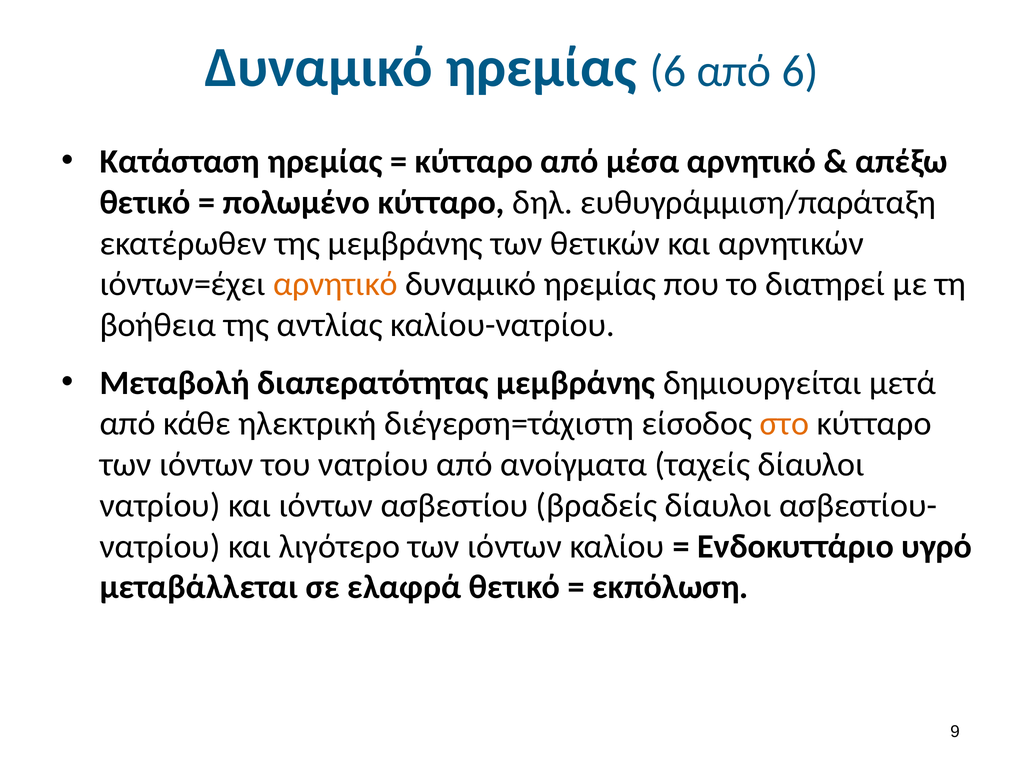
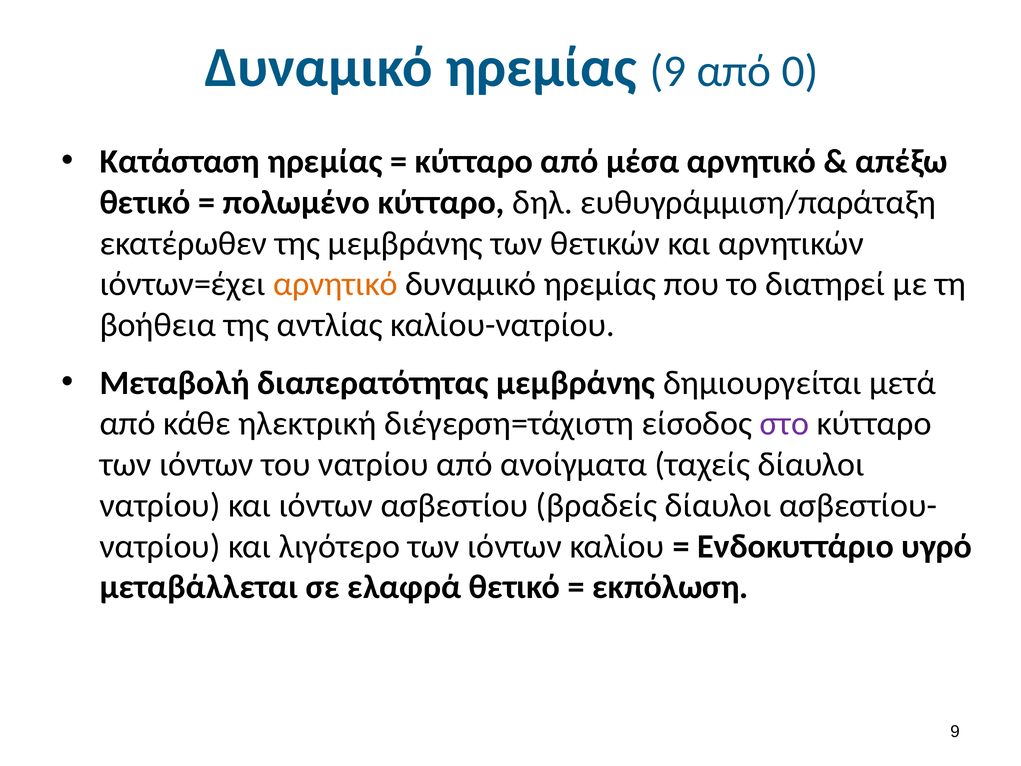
ηρεμίας 6: 6 -> 9 (668, 71)
από 6: 6 -> 0 (800, 71)
στο colour: orange -> purple (785, 424)
